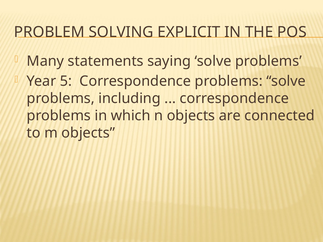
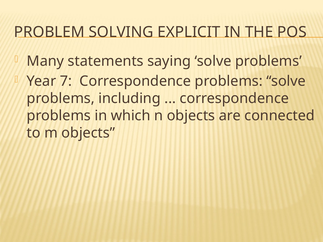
5: 5 -> 7 (66, 81)
